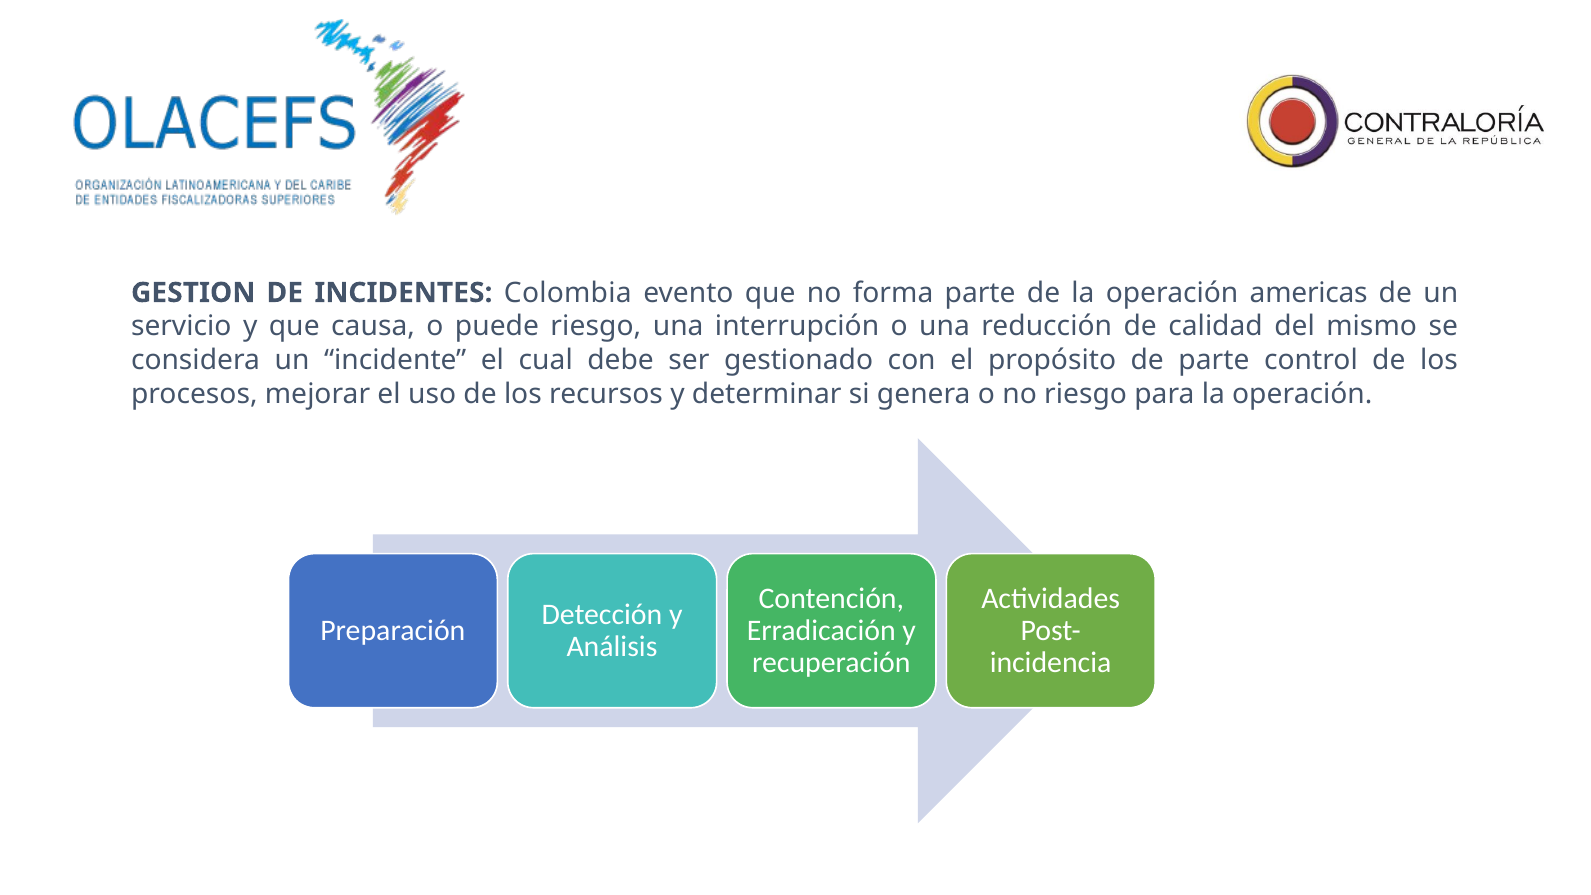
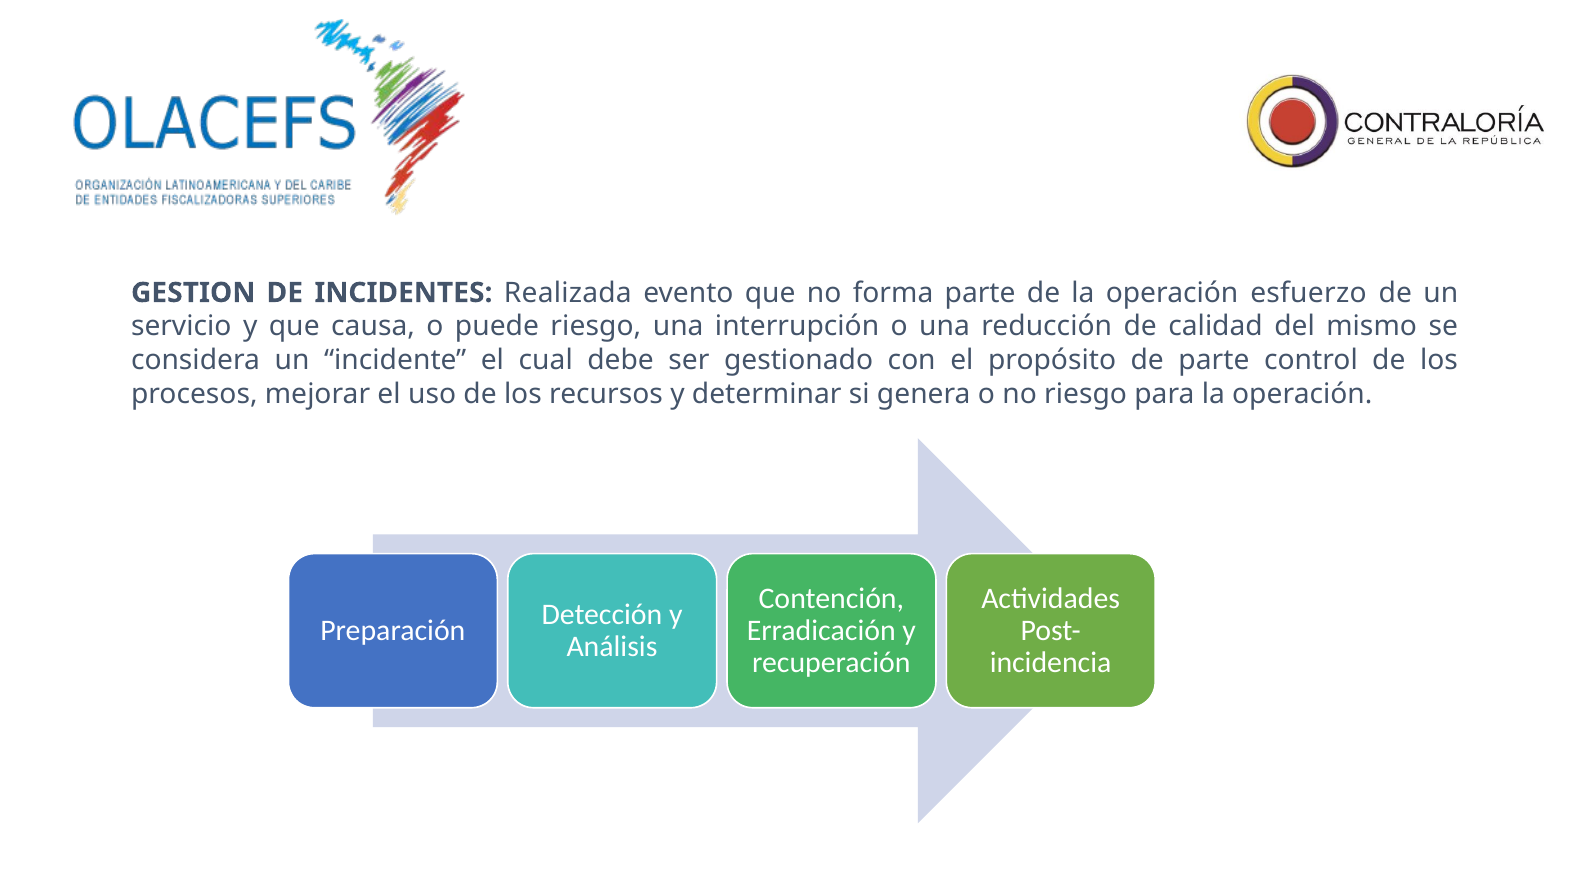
Colombia: Colombia -> Realizada (568, 293)
americas: americas -> esfuerzo (1308, 293)
